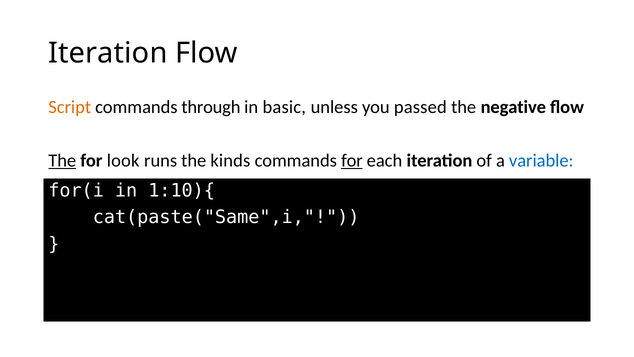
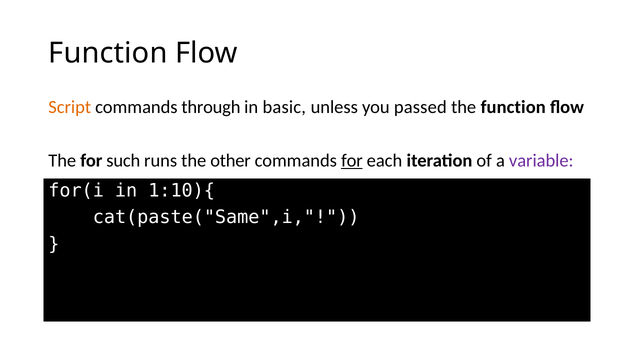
Iteration: Iteration -> Function (108, 53)
the negative: negative -> function (513, 107)
The underline: present -> none (62, 160)
look: look -> such (123, 160)
kinds: kinds -> other (231, 160)
variable colour: blue -> purple (541, 160)
